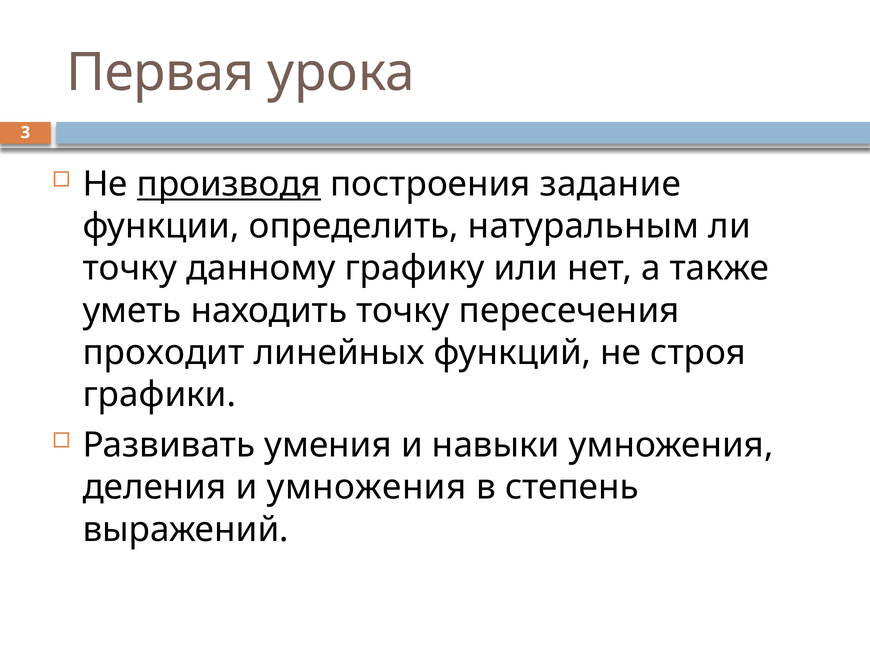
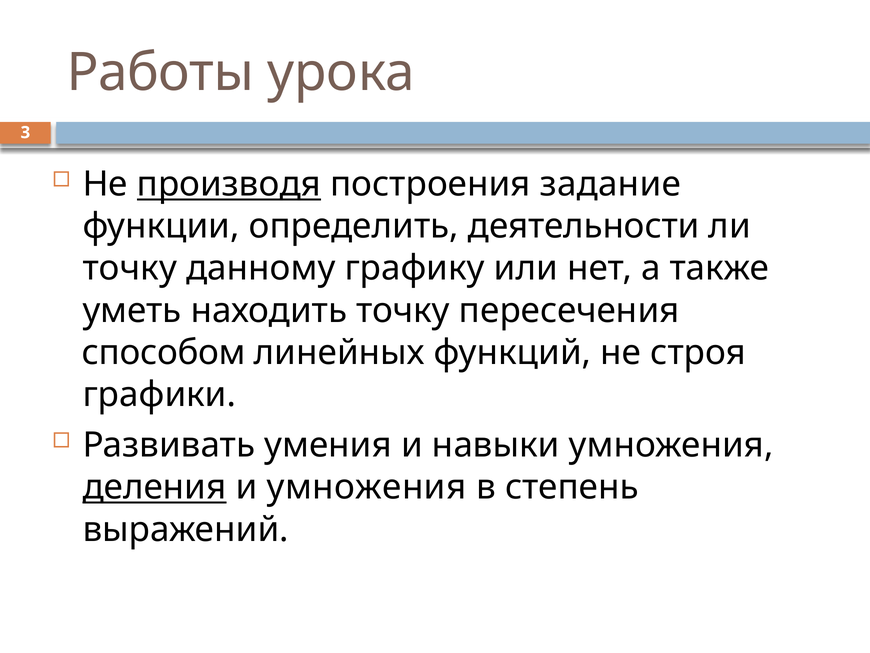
Первая: Первая -> Работы (160, 73)
натуральным: натуральным -> деятельности (584, 226)
проходит: проходит -> способом (164, 352)
деления underline: none -> present (154, 487)
